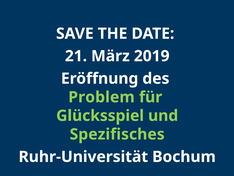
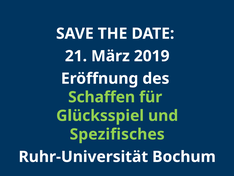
Problem: Problem -> Schaffen (102, 97)
